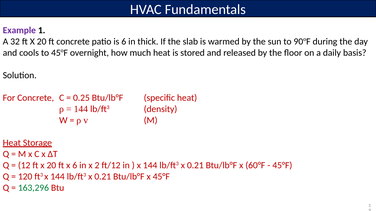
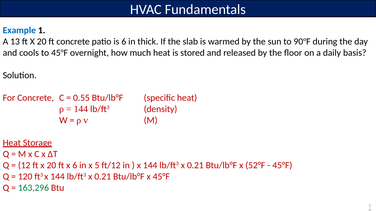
Example colour: purple -> blue (19, 30)
32: 32 -> 13 (15, 42)
0.25: 0.25 -> 0.55 (81, 98)
2: 2 -> 5 (97, 166)
60°F: 60°F -> 52°F (255, 166)
